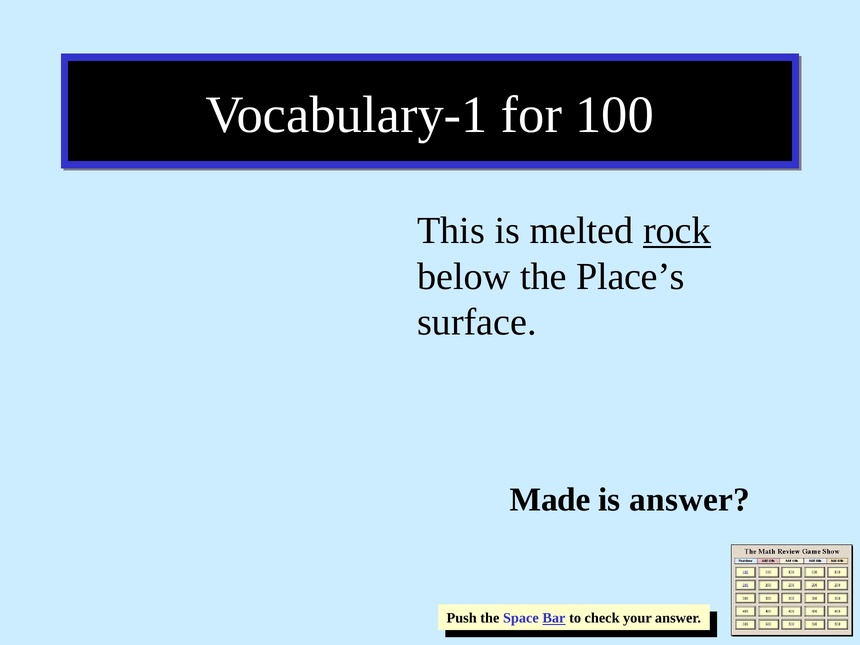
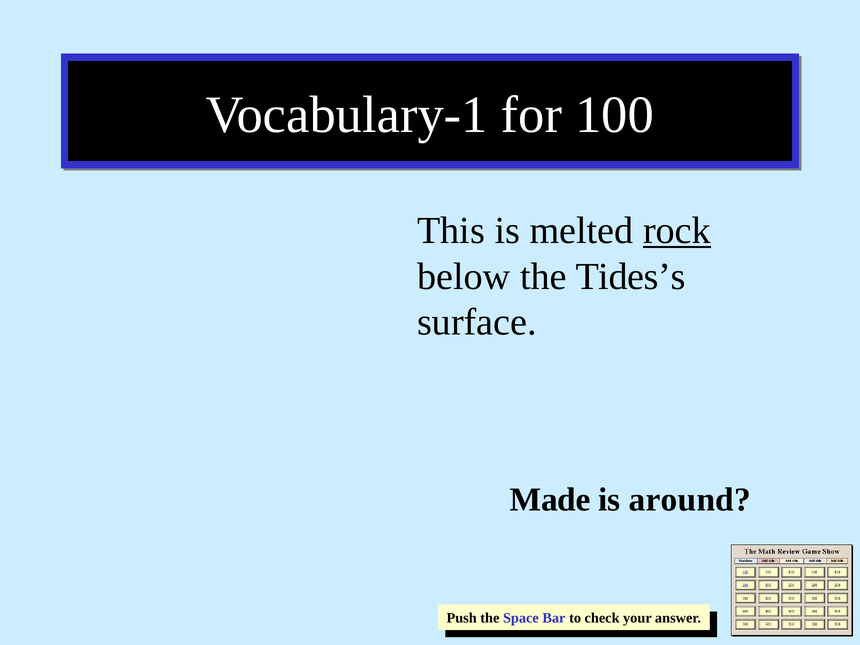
Place’s: Place’s -> Tides’s (631, 276)
is answer: answer -> around (690, 500)
Bar underline: present -> none (554, 618)
